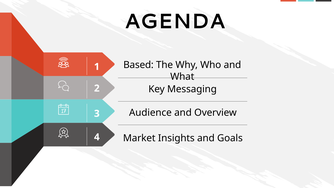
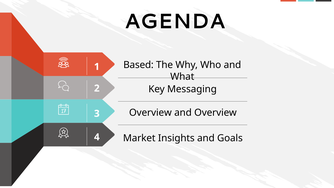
Audience: Audience -> Overview (150, 113)
